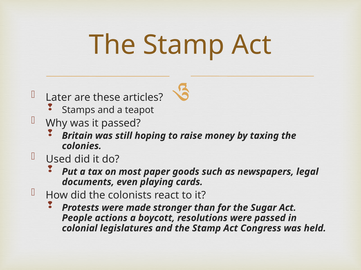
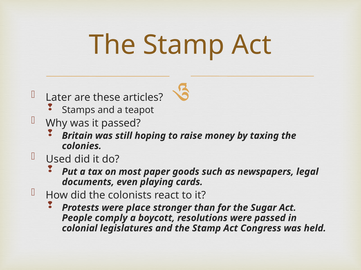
made: made -> place (138, 208)
actions: actions -> comply (111, 219)
